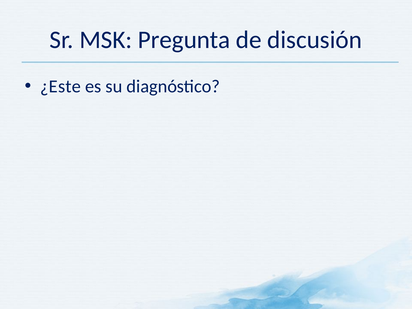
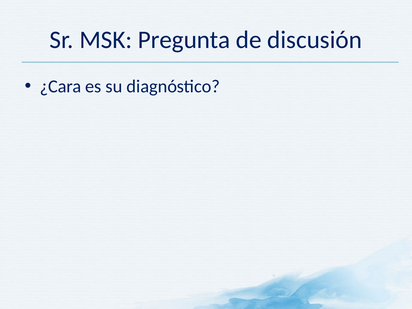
¿Este: ¿Este -> ¿Cara (61, 86)
